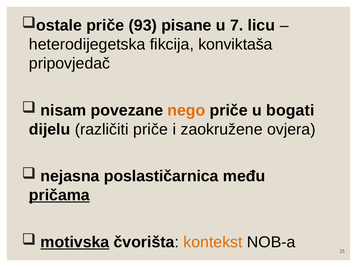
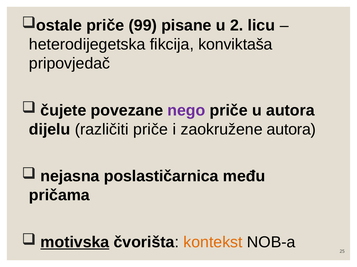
93: 93 -> 99 (143, 25)
7: 7 -> 2 (237, 25)
nisam: nisam -> čujete (63, 111)
nego colour: orange -> purple (186, 111)
u bogati: bogati -> autora (290, 111)
zaokružene ovjera: ovjera -> autora (291, 130)
pričama underline: present -> none (59, 196)
